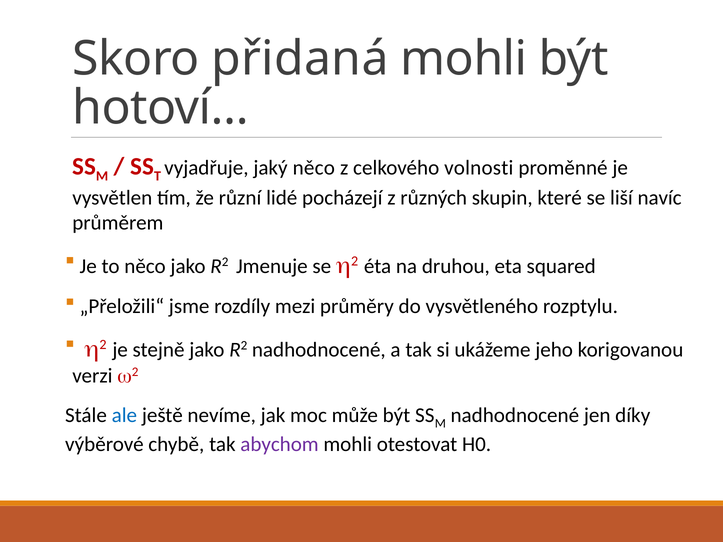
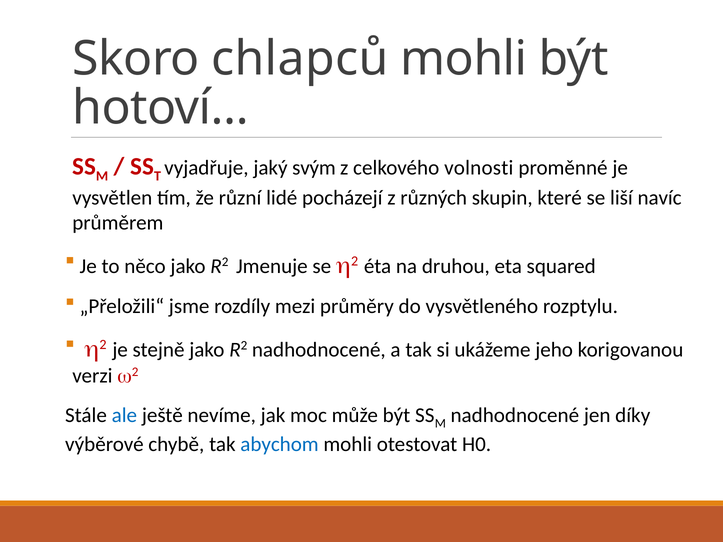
přidaná: přidaná -> chlapců (300, 59)
jaký něco: něco -> svým (314, 168)
abychom colour: purple -> blue (279, 445)
